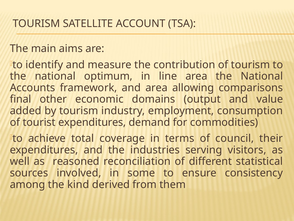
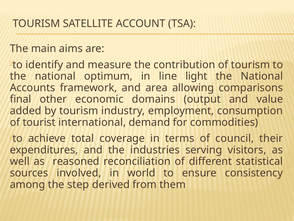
line area: area -> light (196, 76)
tourist expenditures: expenditures -> international (92, 122)
some: some -> world (141, 173)
kind: kind -> step (78, 184)
